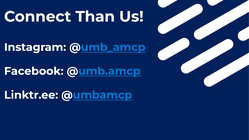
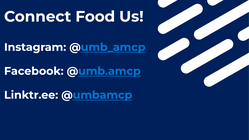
Than: Than -> Food (95, 17)
